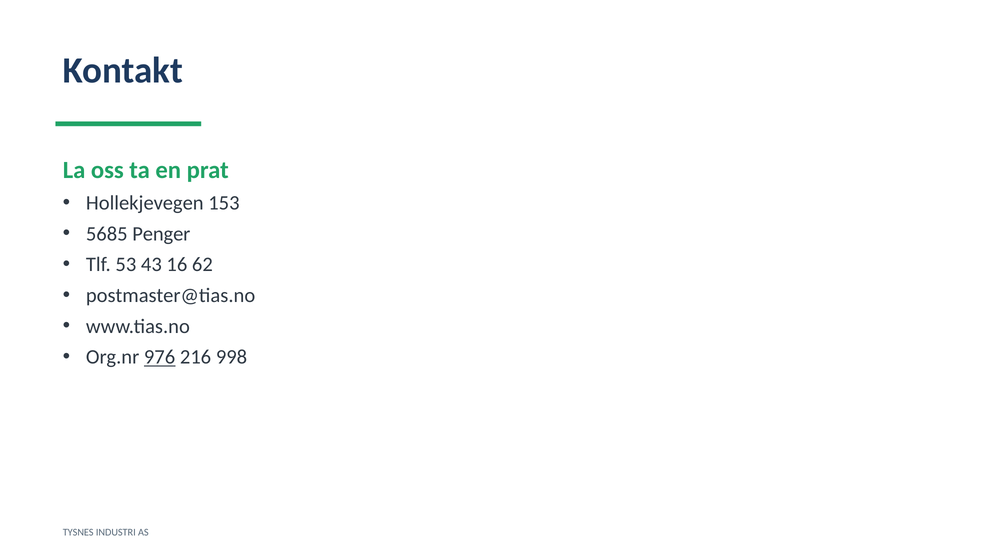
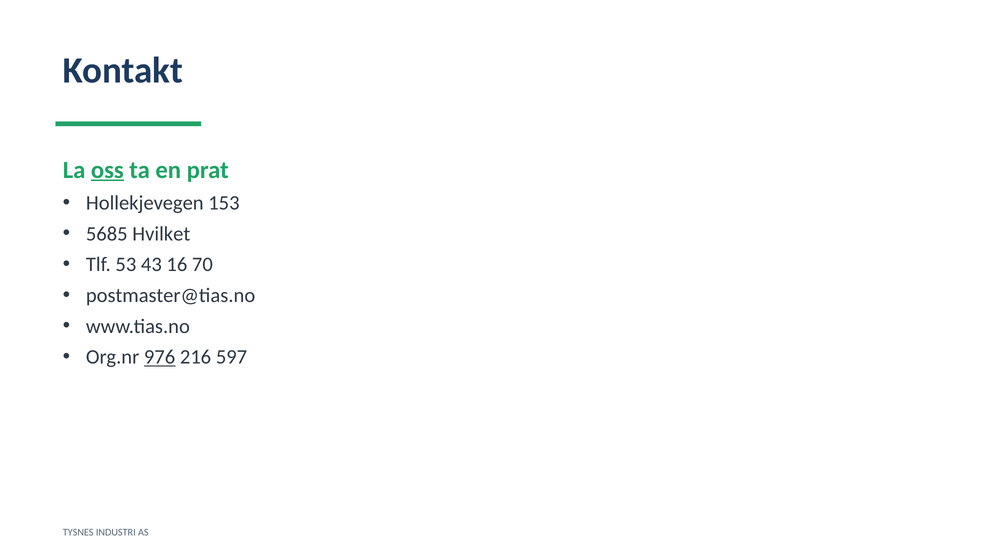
oss underline: none -> present (107, 170)
Penger: Penger -> Hvilket (161, 234)
62: 62 -> 70 (202, 265)
998: 998 -> 597 (232, 357)
